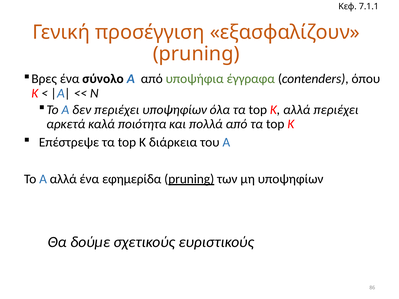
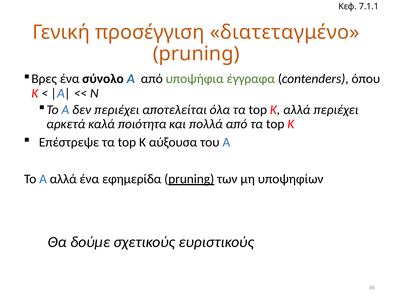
εξασφαλίζουν: εξασφαλίζουν -> διατεταγμένο (285, 32)
περιέχει υποψηφίων: υποψηφίων -> αποτελείται (175, 110)
διάρκεια: διάρκεια -> αύξουσα (173, 142)
